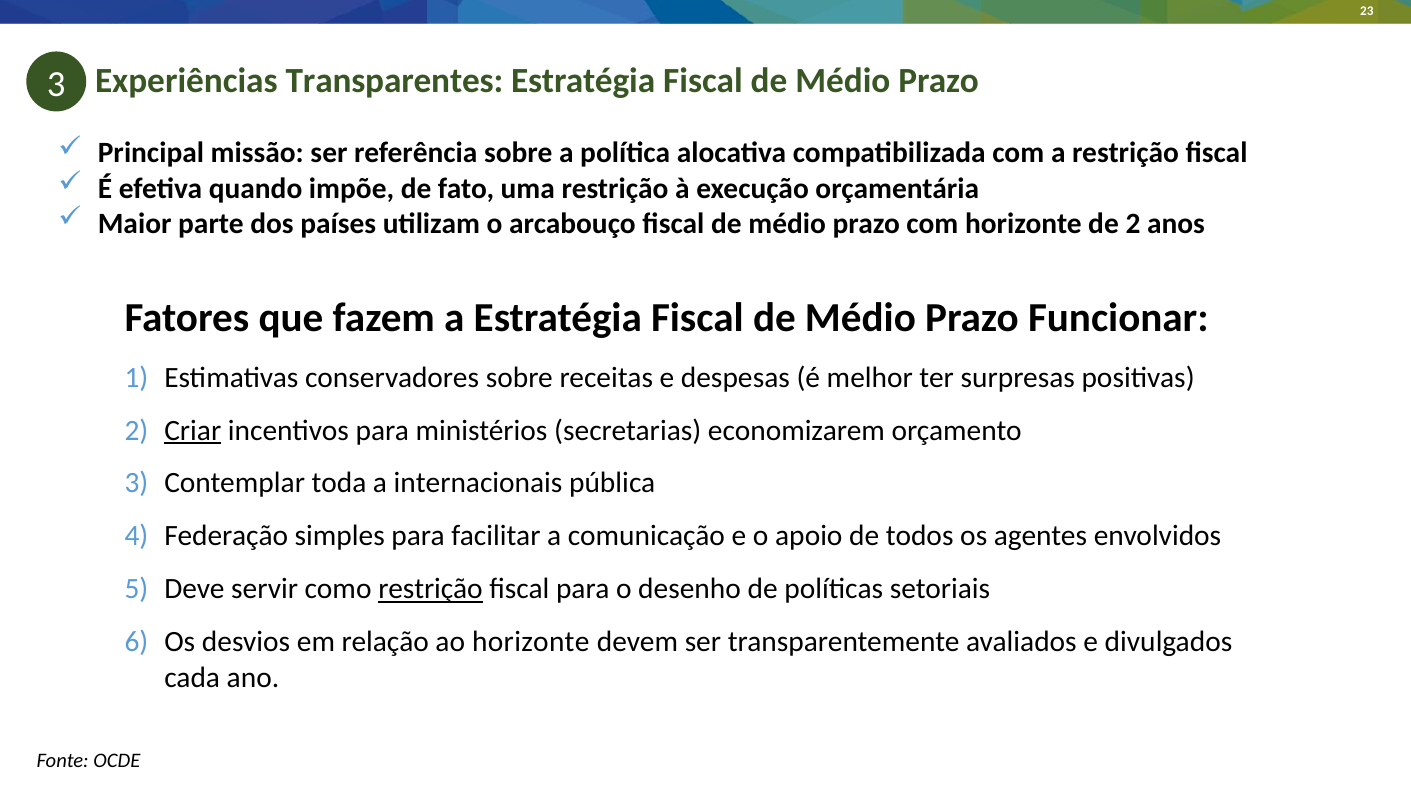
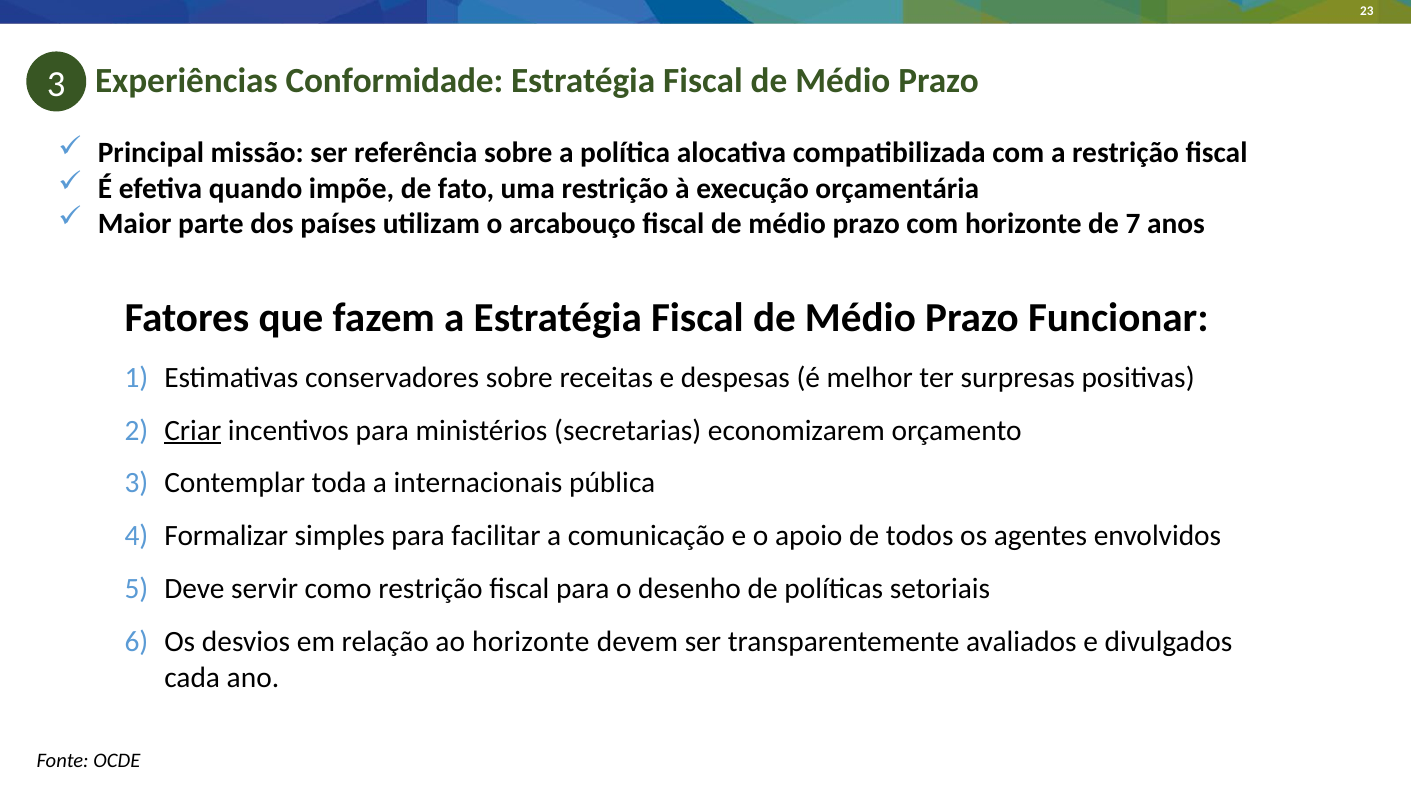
Transparentes: Transparentes -> Conformidade (394, 81)
de 2: 2 -> 7 (1133, 224)
Federação: Federação -> Formalizar (226, 536)
restrição underline: present -> none (430, 589)
